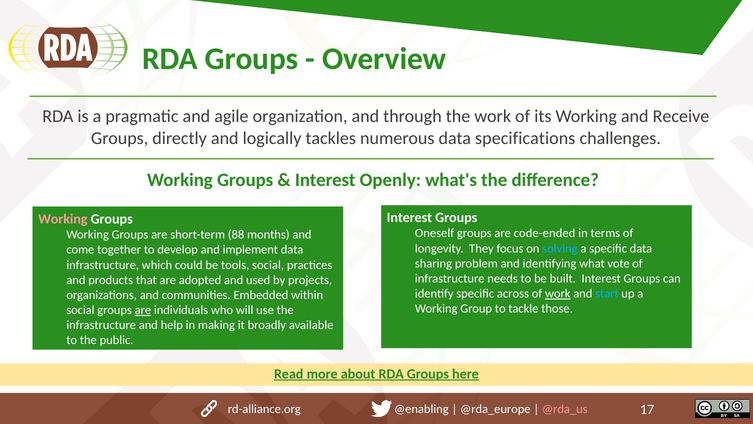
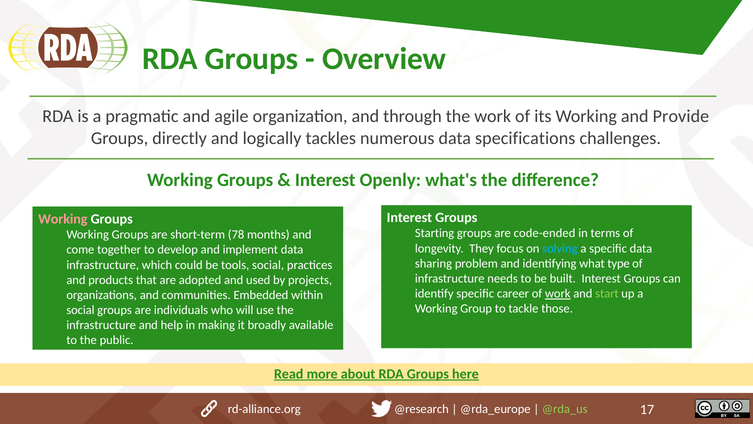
Receive: Receive -> Provide (681, 116)
Oneself: Oneself -> Starting (435, 233)
88: 88 -> 78 (236, 235)
vote: vote -> type (619, 263)
across: across -> career (513, 293)
start colour: light blue -> light green (607, 293)
are underline: present -> none (143, 310)
@enabling: @enabling -> @research (421, 409)
@rda_us colour: pink -> light green (565, 409)
